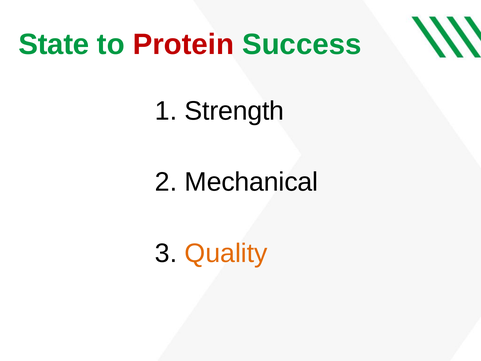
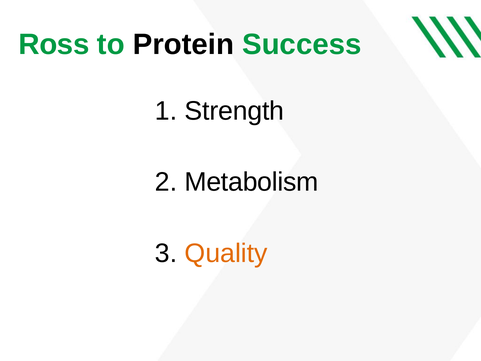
State: State -> Ross (54, 45)
Protein colour: red -> black (183, 45)
Mechanical: Mechanical -> Metabolism (251, 182)
